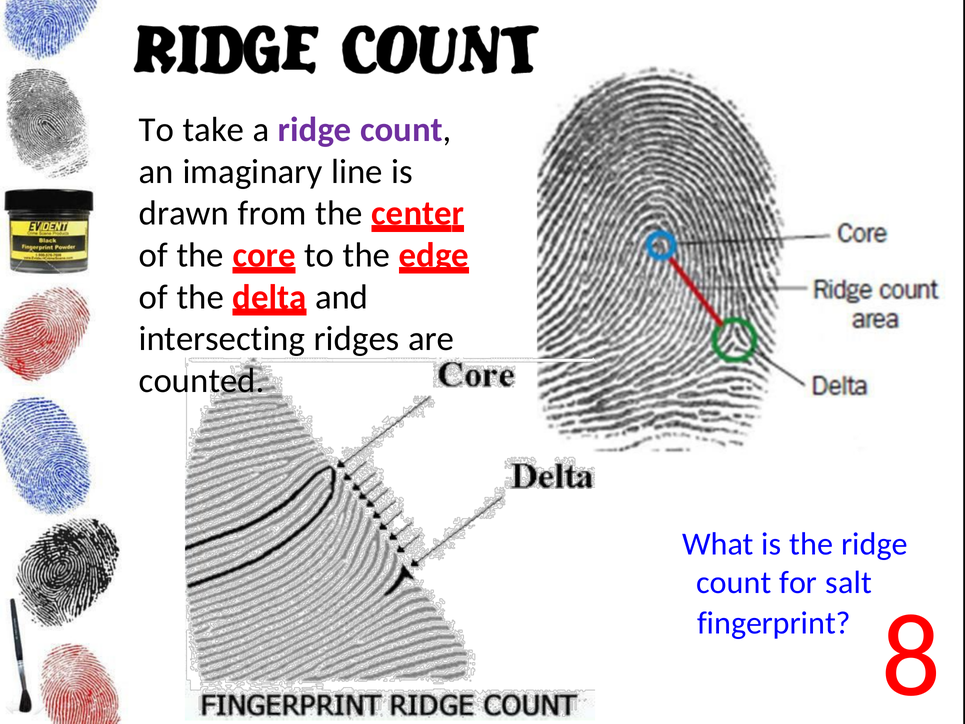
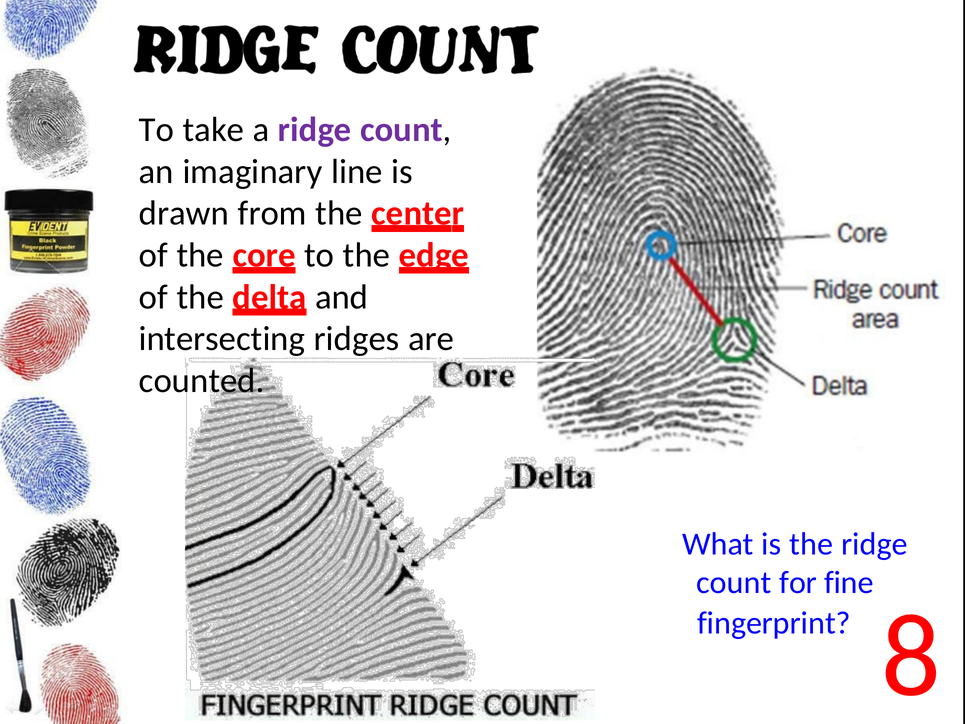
salt: salt -> fine (849, 582)
